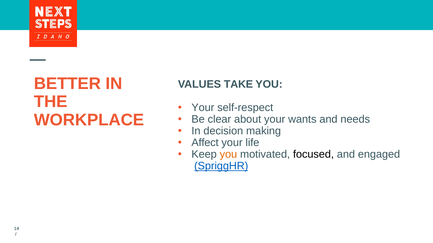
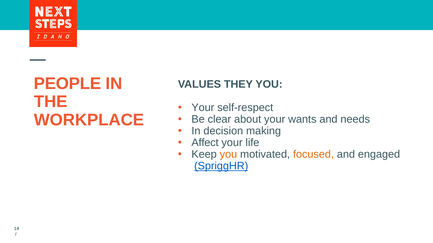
BETTER: BETTER -> PEOPLE (67, 84)
TAKE: TAKE -> THEY (238, 85)
focused colour: black -> orange (313, 155)
